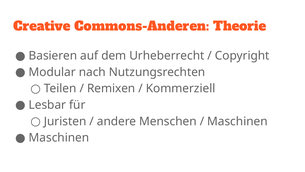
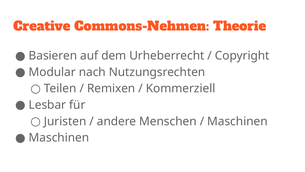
Commons-Anderen: Commons-Anderen -> Commons-Nehmen (142, 26)
